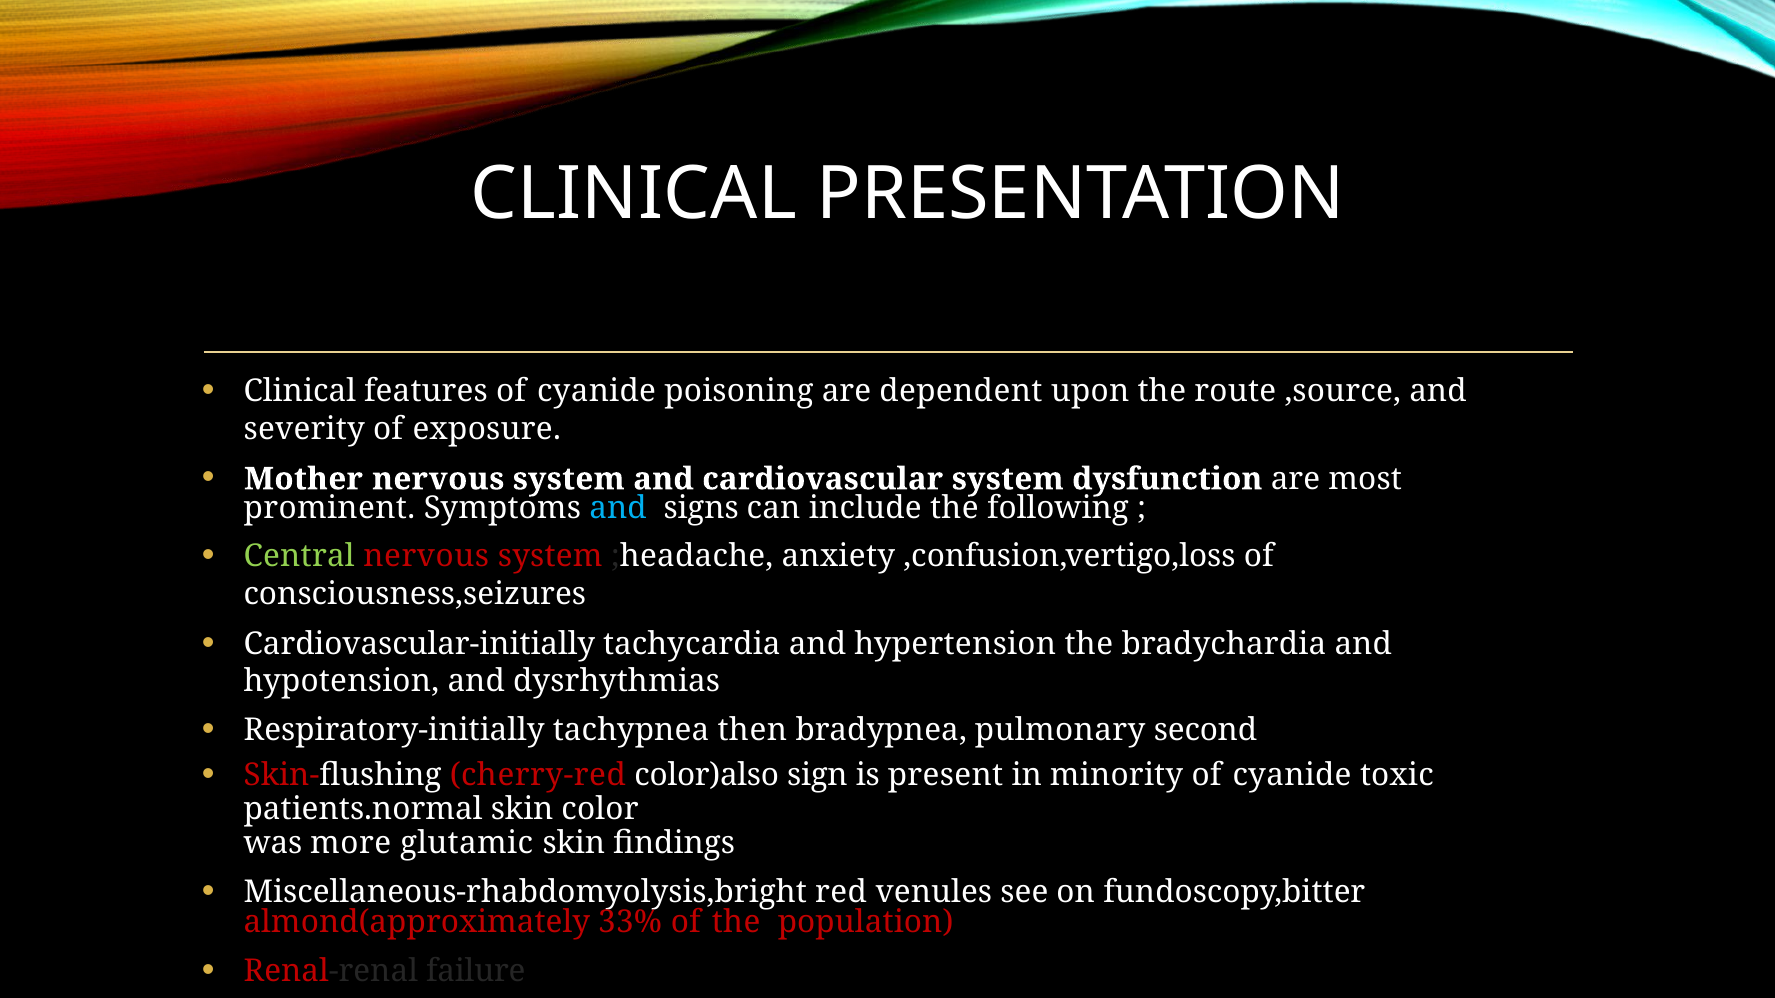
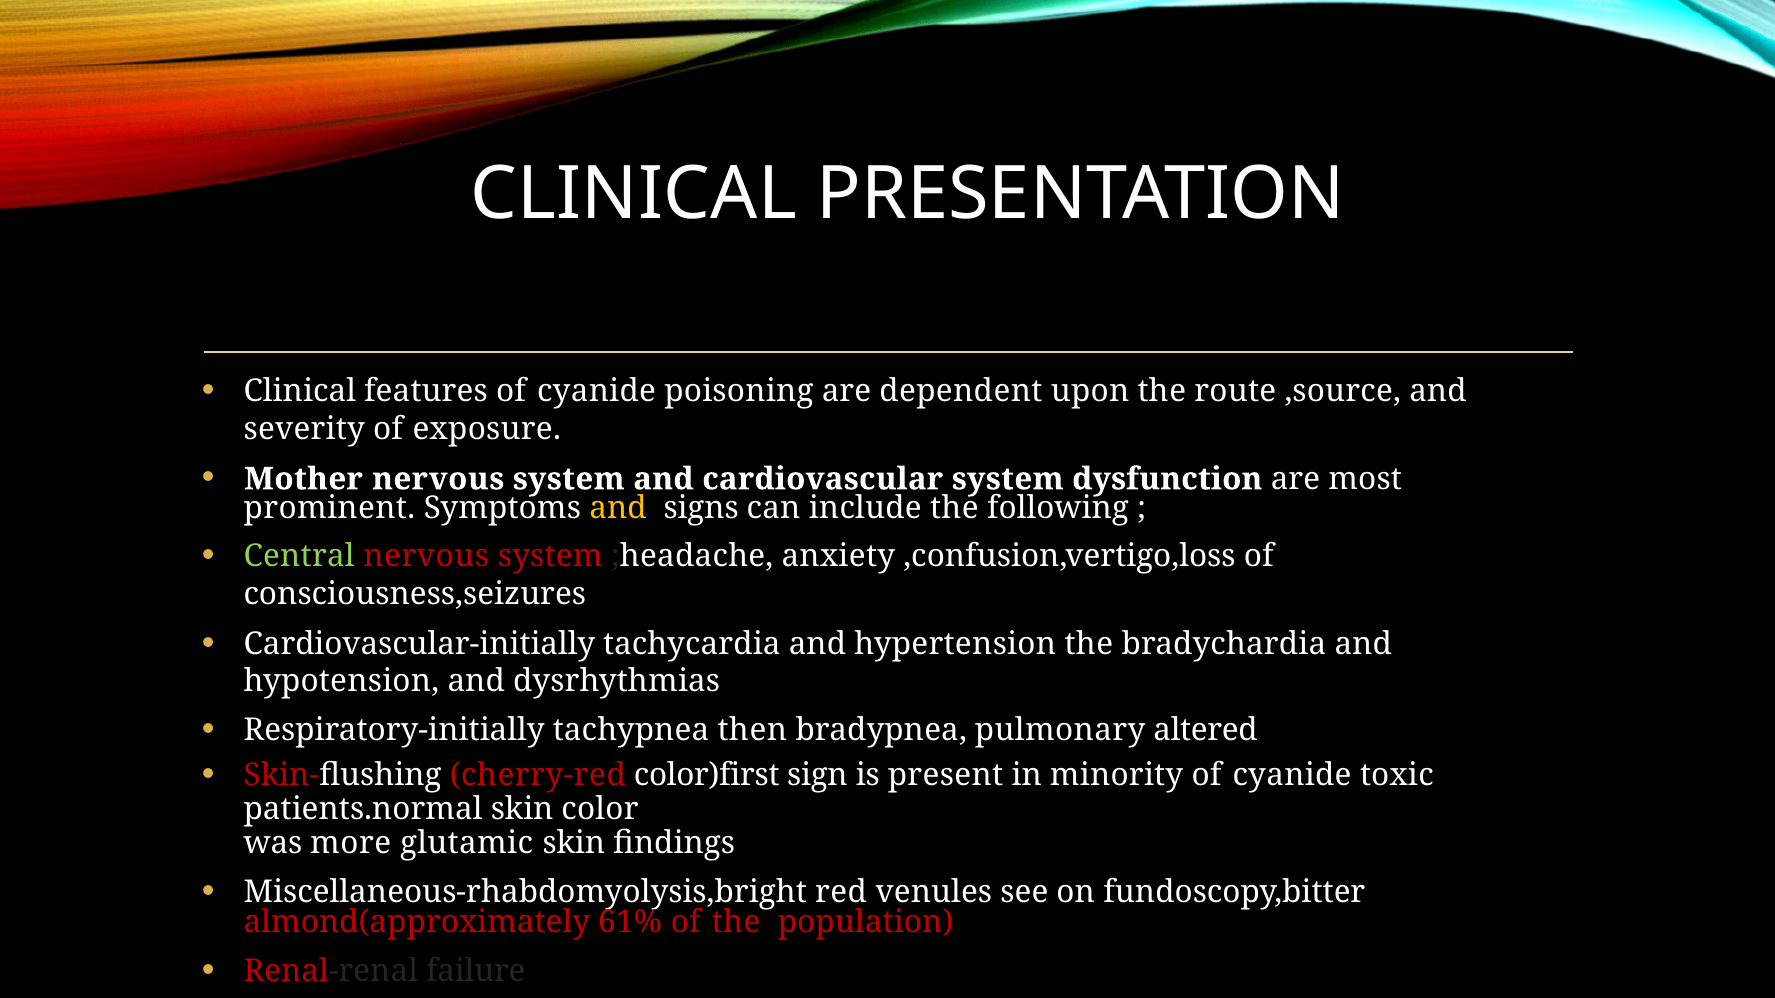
and colour: light blue -> yellow (618, 508)
second: second -> altered (1206, 730)
color)also: color)also -> color)first (707, 775)
33%: 33% -> 61% (630, 923)
